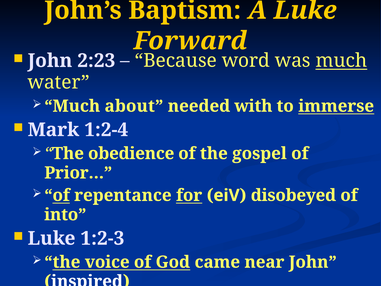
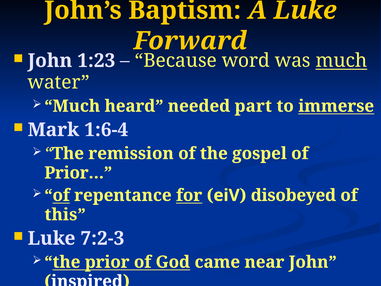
2:23: 2:23 -> 1:23 (96, 61)
about: about -> heard (134, 106)
with: with -> part (253, 106)
1:2-4: 1:2-4 -> 1:6-4 (106, 130)
obedience: obedience -> remission (131, 153)
into: into -> this (65, 214)
1:2-3: 1:2-3 -> 7:2-3 (102, 238)
voice: voice -> prior (107, 262)
